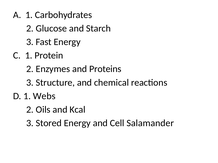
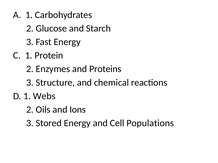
Kcal: Kcal -> Ions (78, 110)
Salamander: Salamander -> Populations (150, 123)
